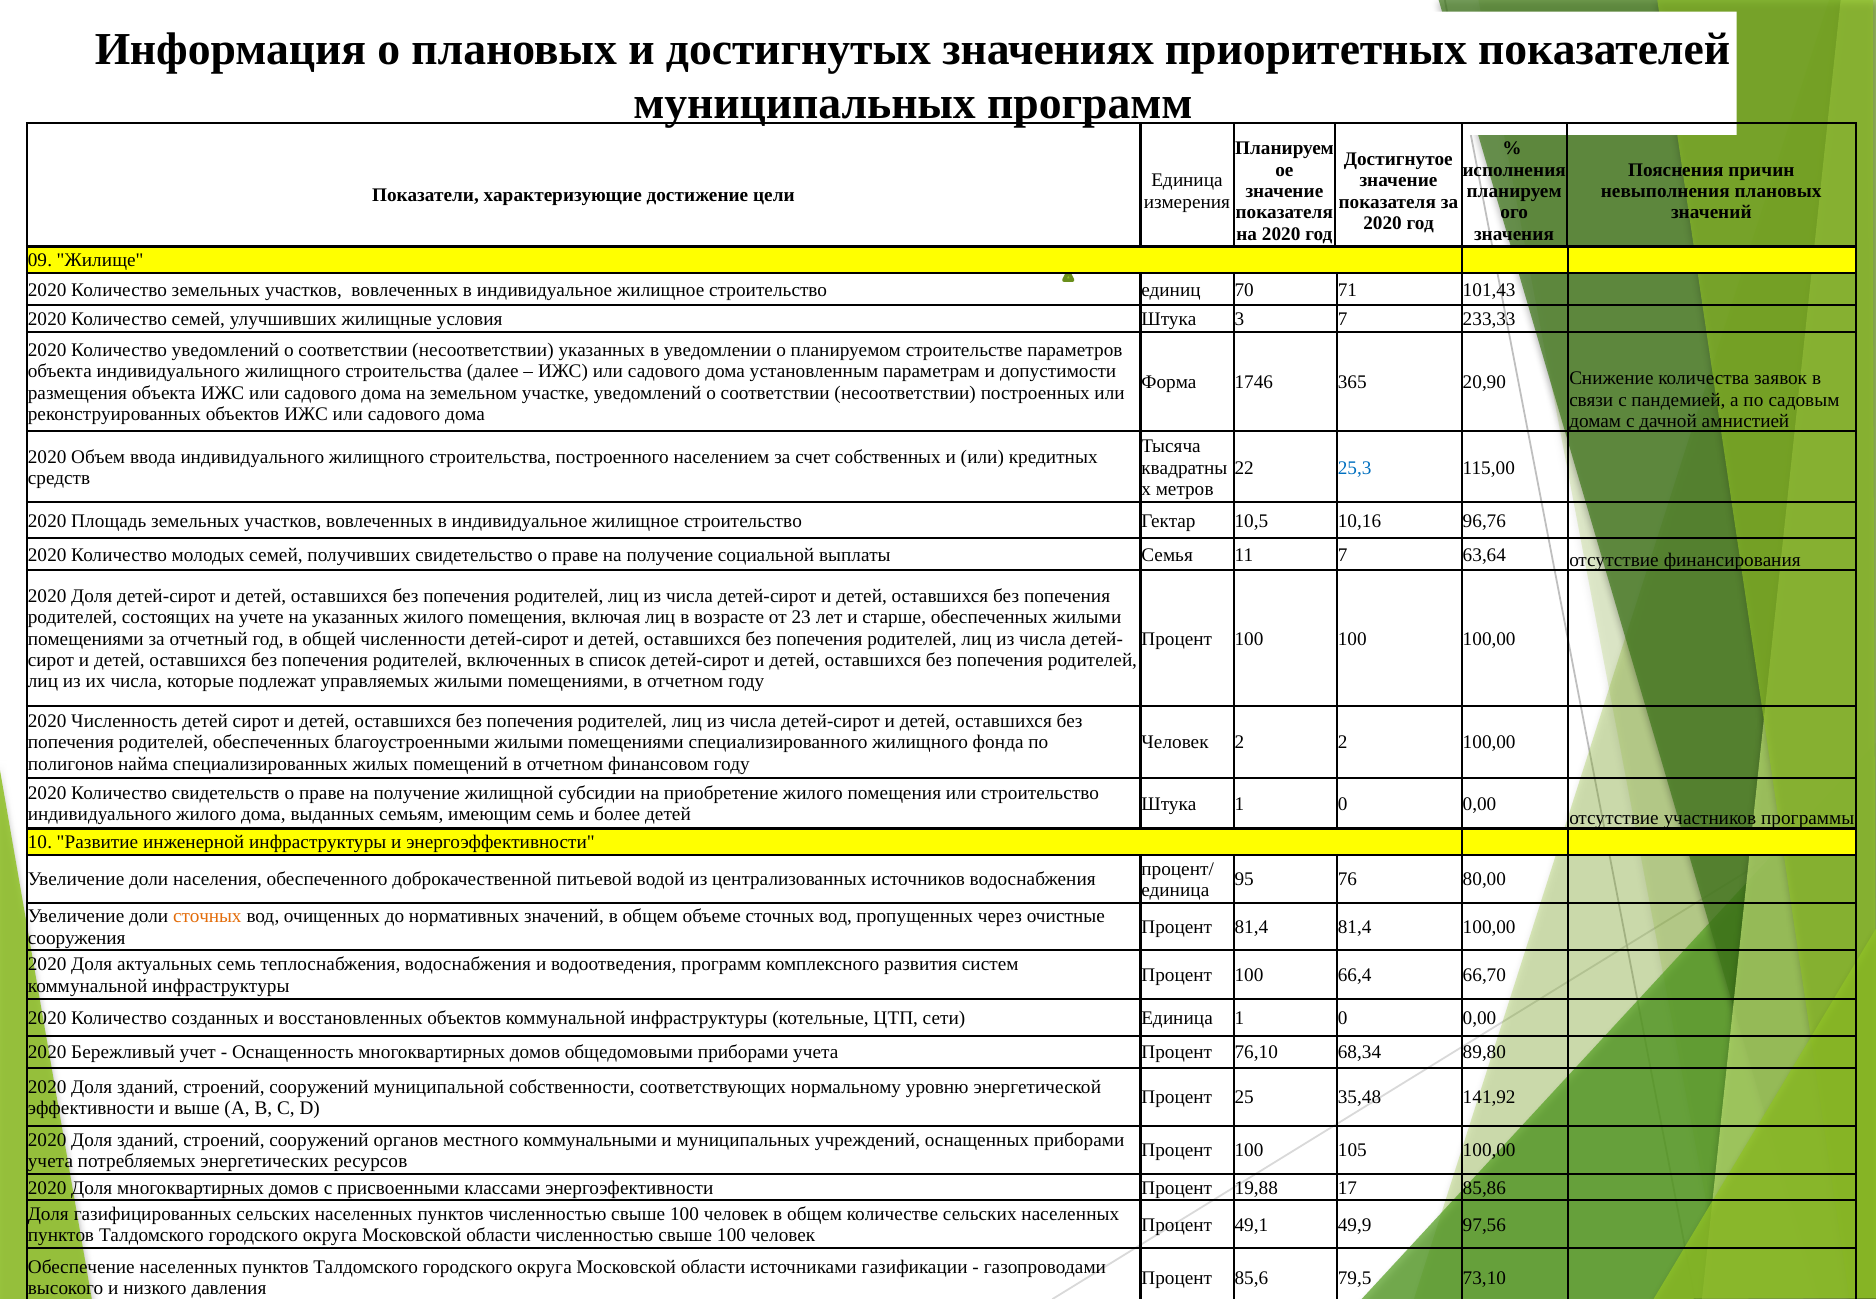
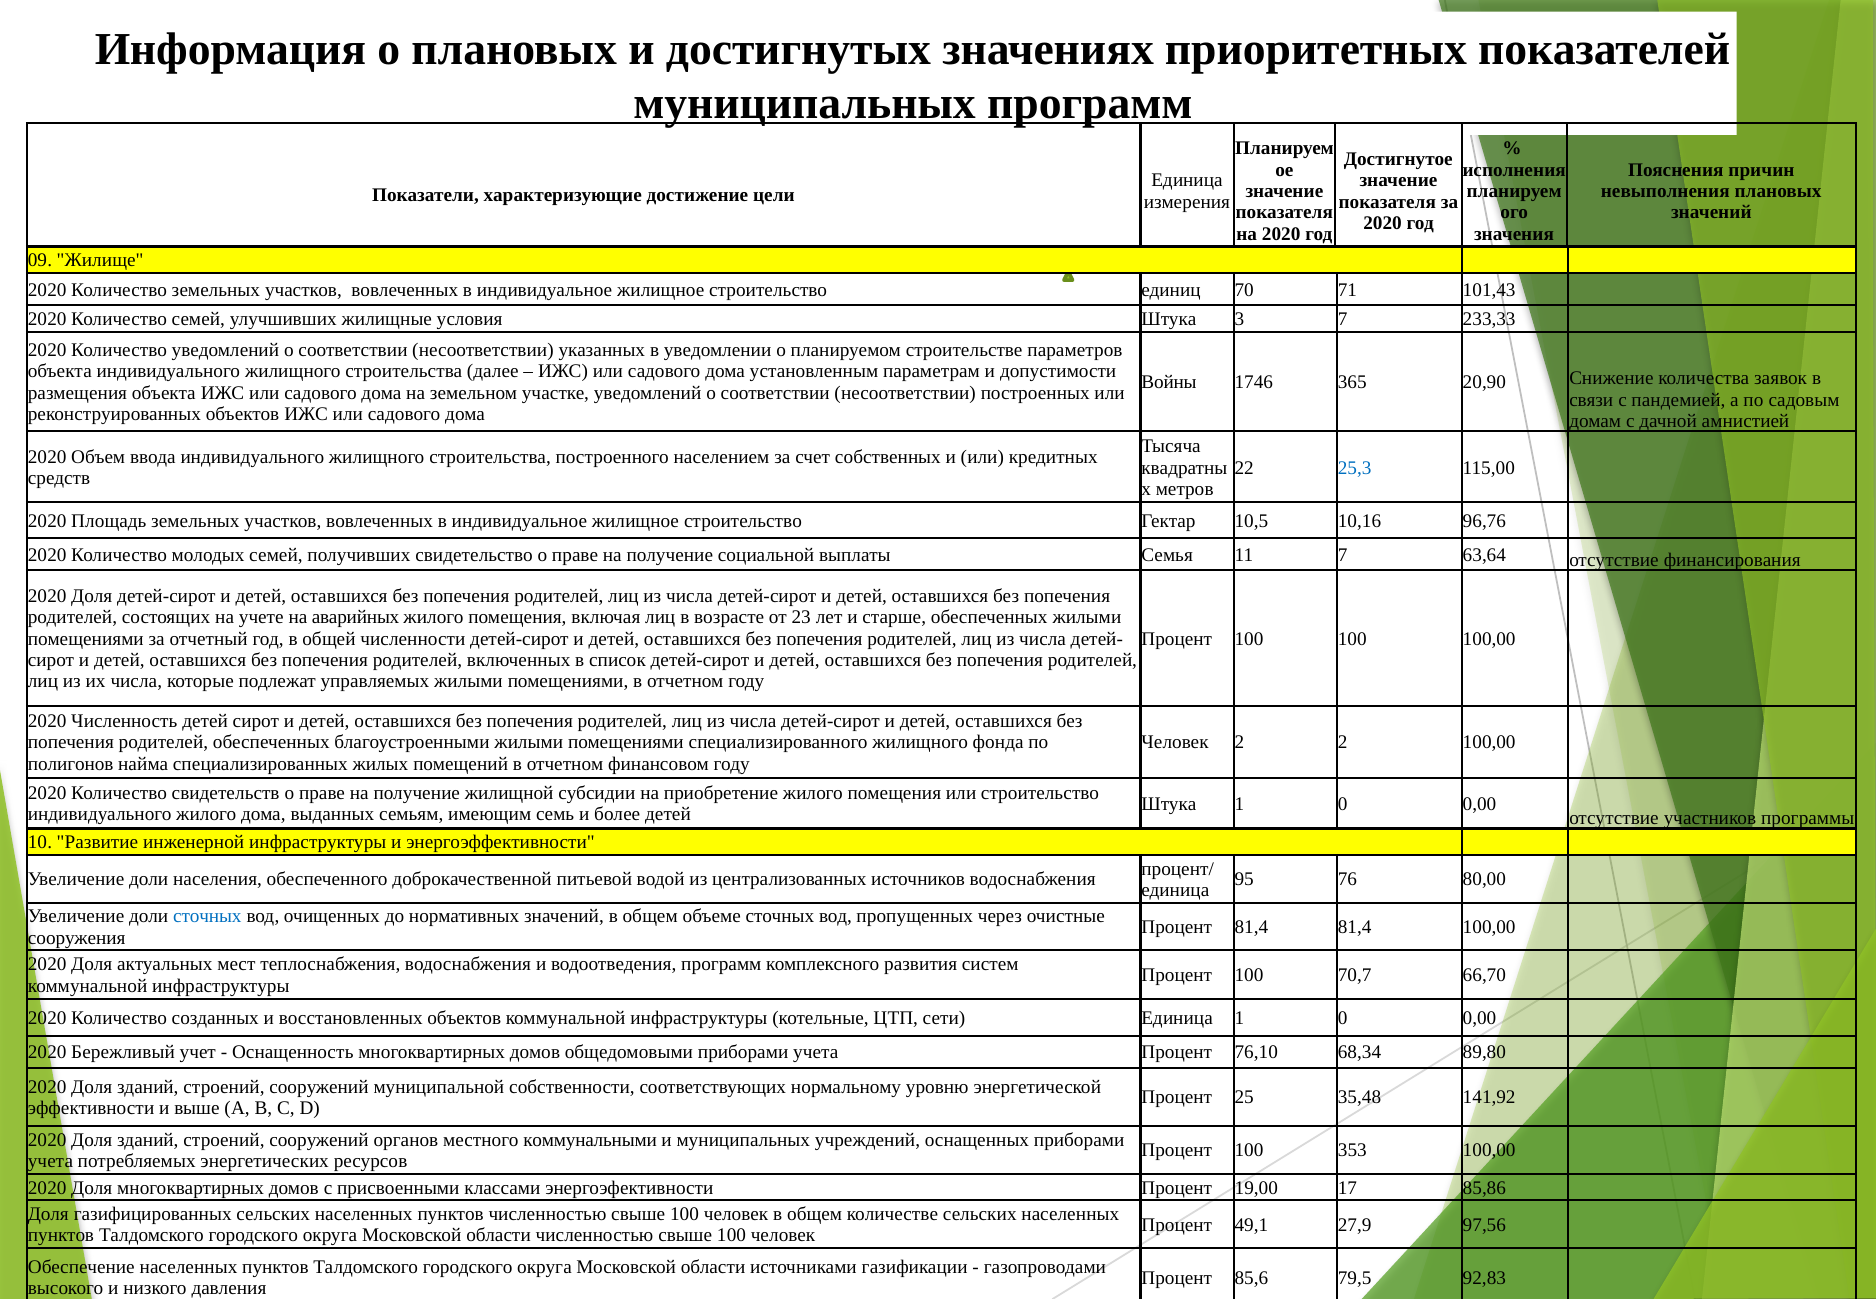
Форма: Форма -> Войны (1169, 382)
на указанных: указанных -> аварийных (356, 617)
сточных colour: orange -> blue (207, 916)
актуальных семь: семь -> мест (236, 964)
66,4: 66,4 -> 70,7 (1355, 975)
105: 105 -> 353 (1352, 1150)
19,88: 19,88 -> 19,00 (1256, 1187)
49,9: 49,9 -> 27,9 (1355, 1225)
73,10: 73,10 -> 92,83 (1484, 1277)
